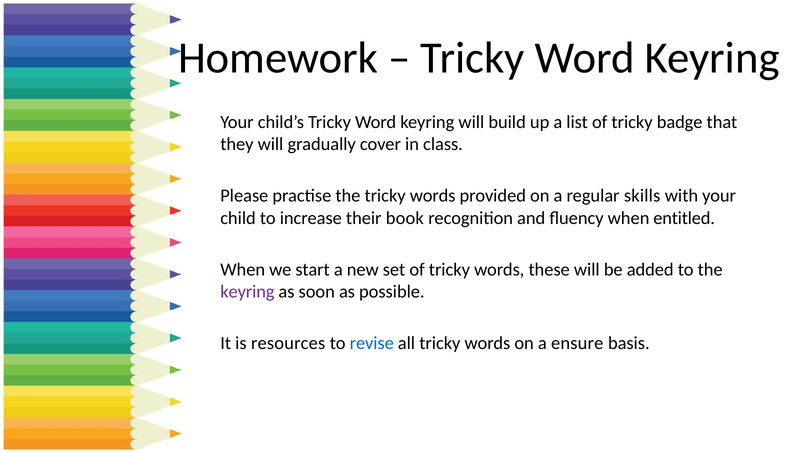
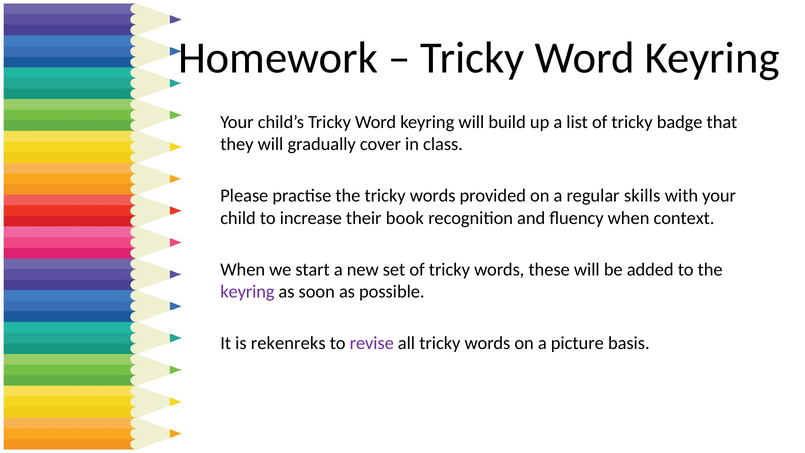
entitled: entitled -> context (684, 218)
resources: resources -> rekenreks (288, 343)
revise colour: blue -> purple (372, 343)
ensure: ensure -> picture (577, 343)
